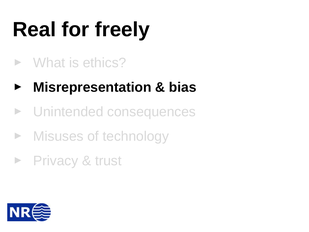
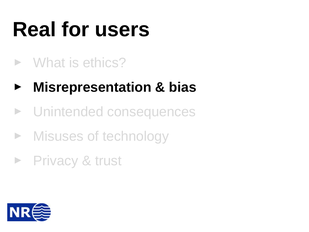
freely: freely -> users (122, 30)
